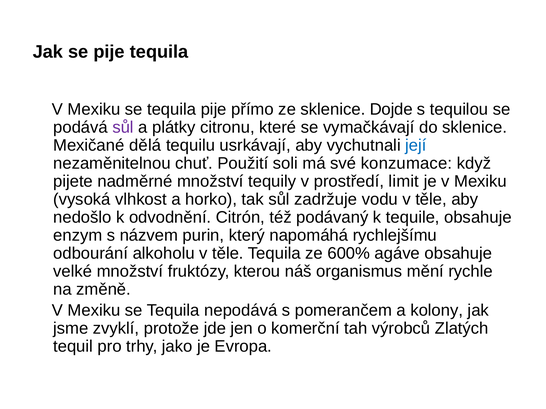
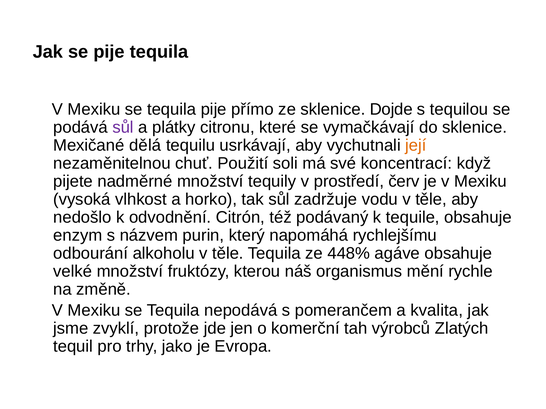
její colour: blue -> orange (416, 145)
konzumace: konzumace -> koncentrací (406, 163)
limit: limit -> červ (404, 182)
600%: 600% -> 448% (349, 254)
kolony: kolony -> kvalita (437, 311)
